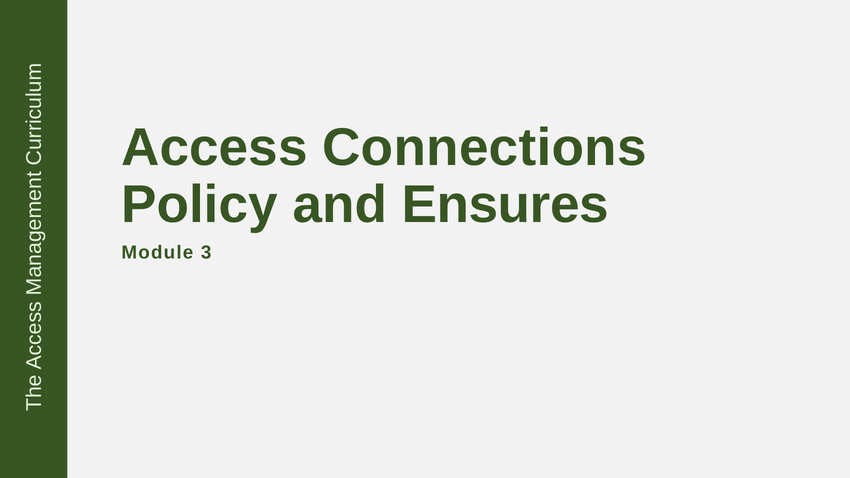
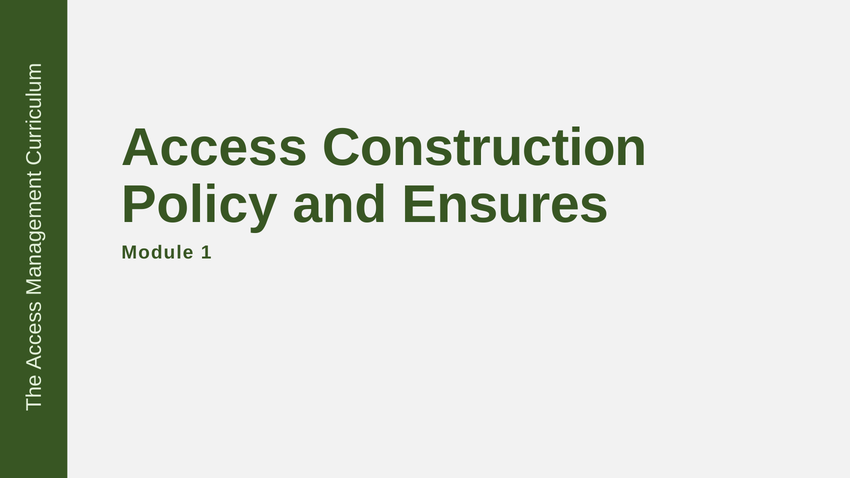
Connections: Connections -> Construction (485, 148)
3: 3 -> 1 (206, 252)
